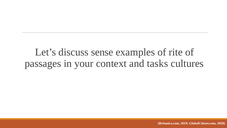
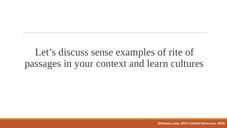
tasks: tasks -> learn (157, 63)
